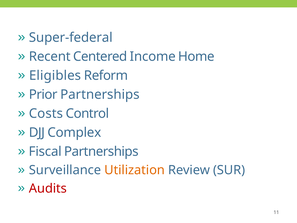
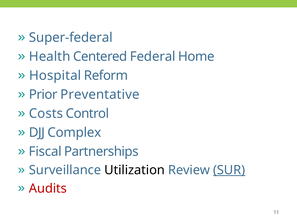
Recent: Recent -> Health (50, 57)
Income: Income -> Federal (153, 57)
Eligibles: Eligibles -> Hospital (55, 76)
Prior Partnerships: Partnerships -> Preventative (100, 94)
Utilization colour: orange -> black (135, 170)
SUR underline: none -> present (229, 170)
